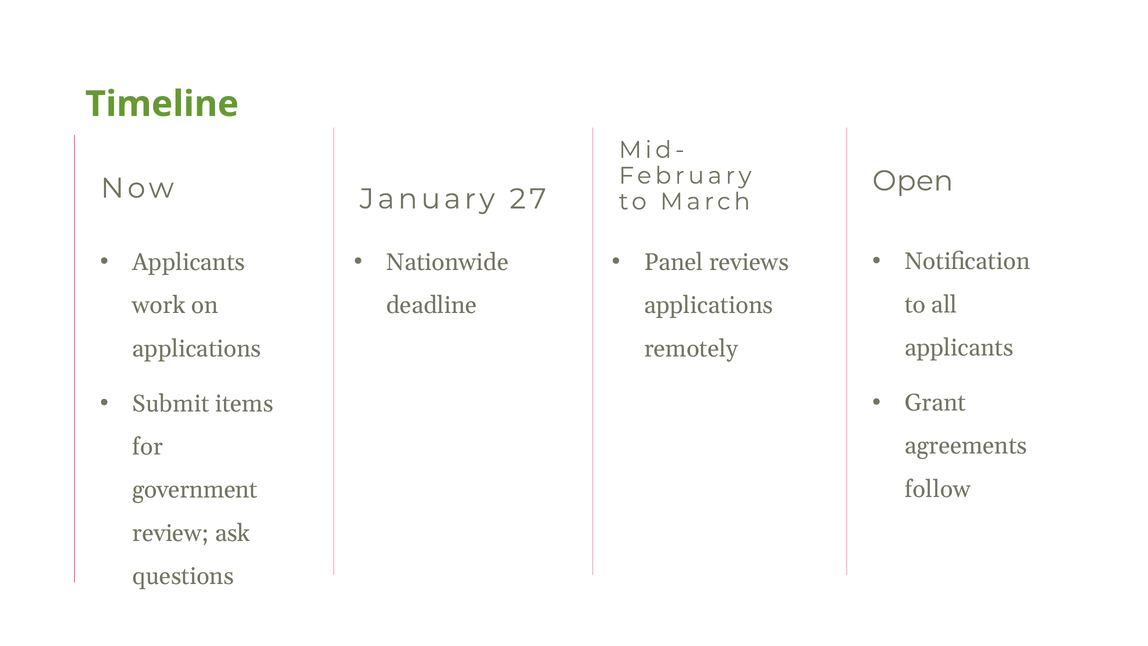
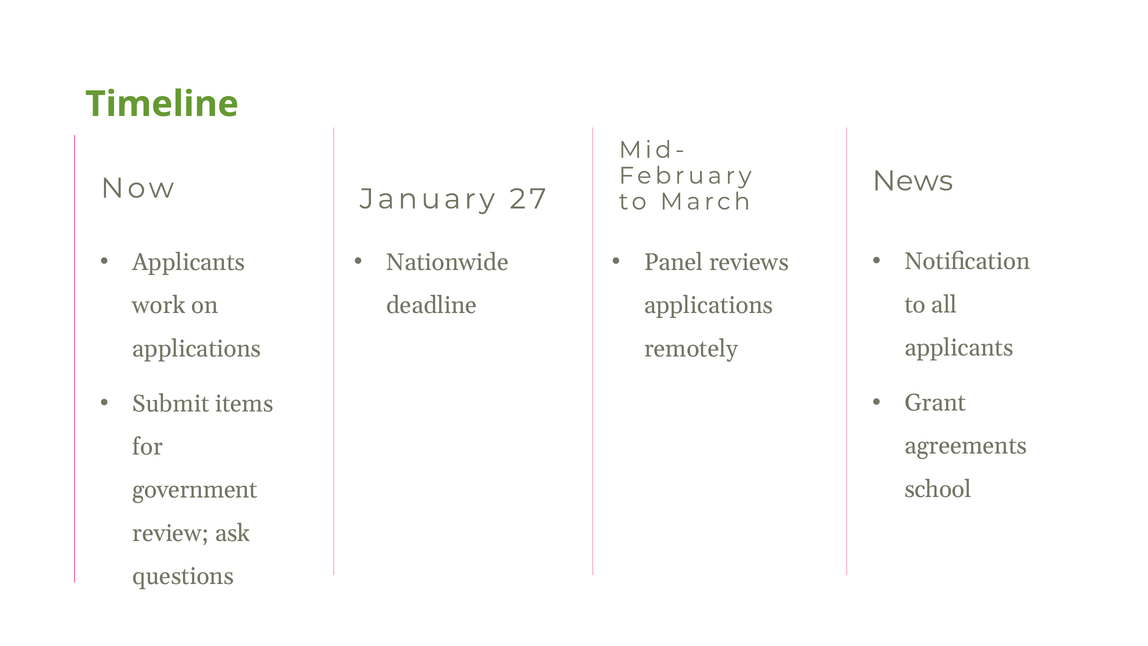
Open: Open -> News (913, 181)
follow: follow -> school (938, 489)
